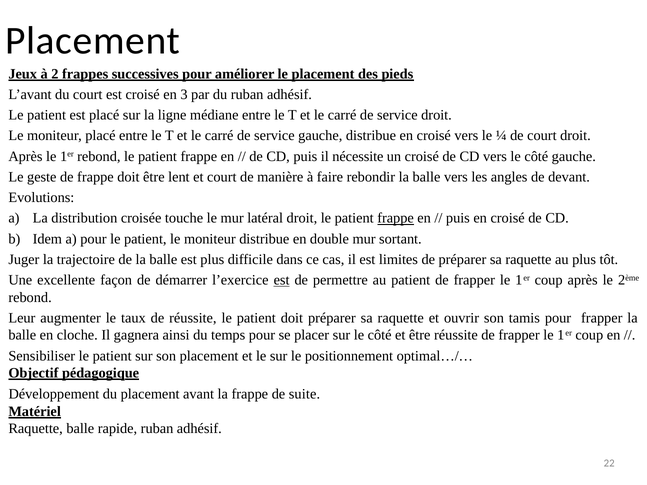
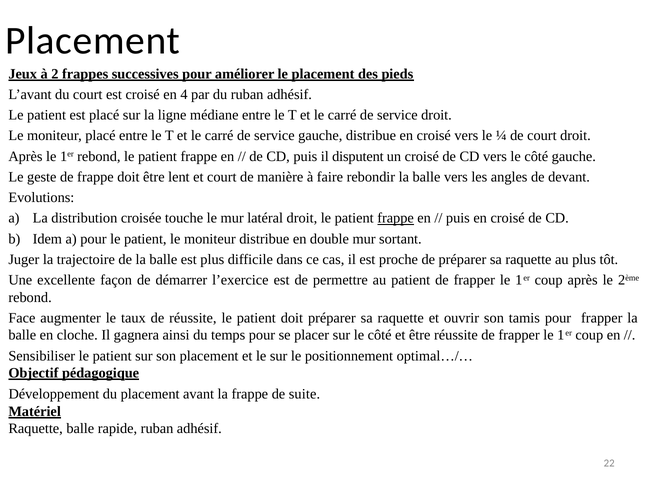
3: 3 -> 4 (184, 95)
nécessite: nécessite -> disputent (358, 156)
limites: limites -> proche (398, 260)
est underline: present -> none (282, 280)
Leur: Leur -> Face (22, 318)
